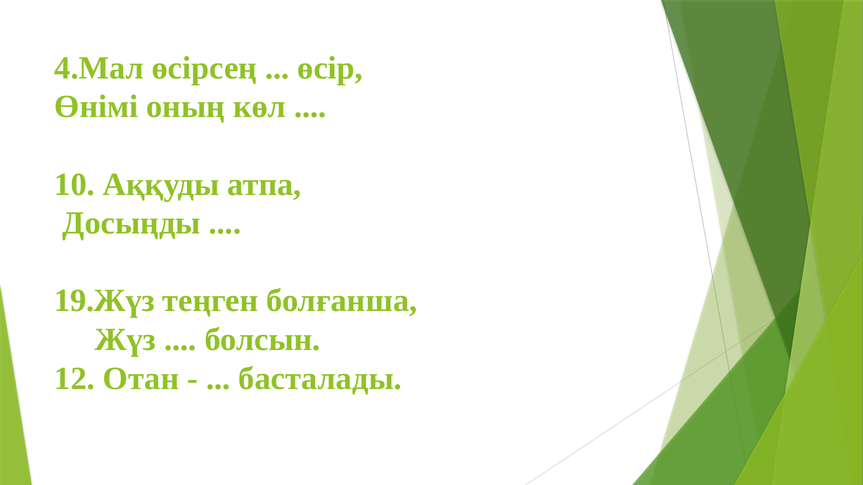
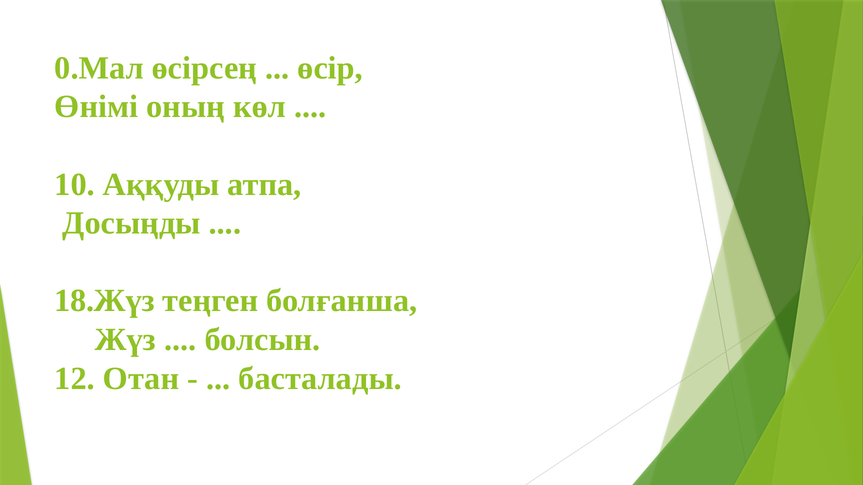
4.Мал: 4.Мал -> 0.Мал (99, 68)
19.Жүз: 19.Жүз -> 18.Жүз (104, 301)
